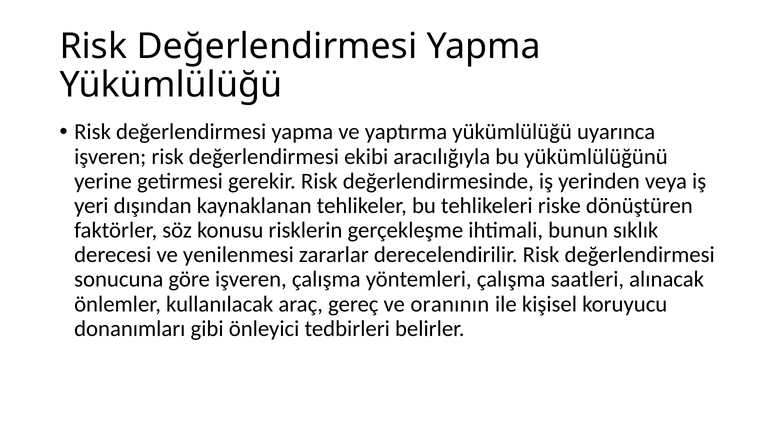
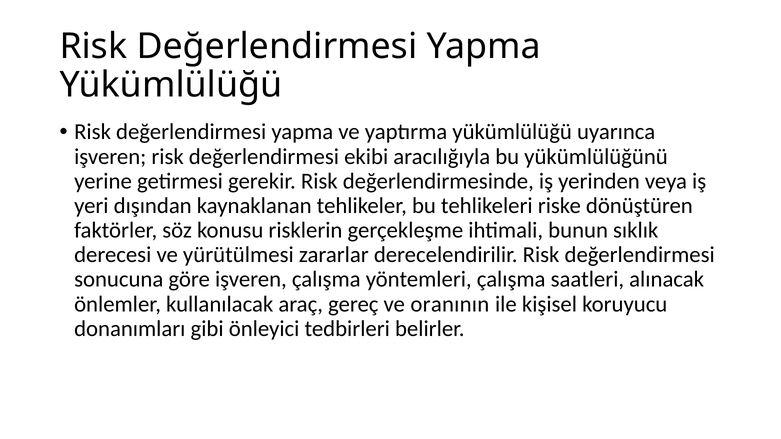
yenilenmesi: yenilenmesi -> yürütülmesi (238, 255)
